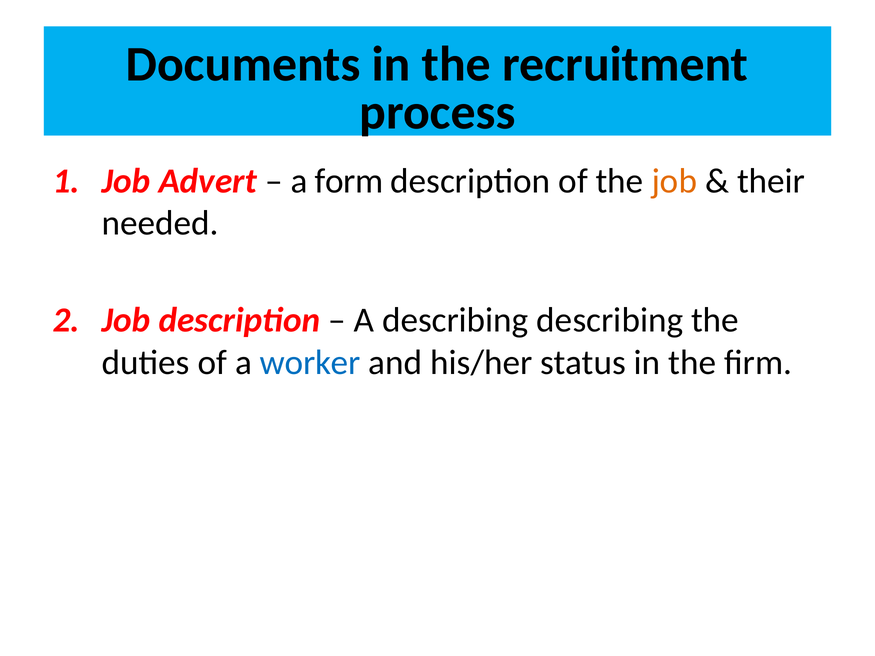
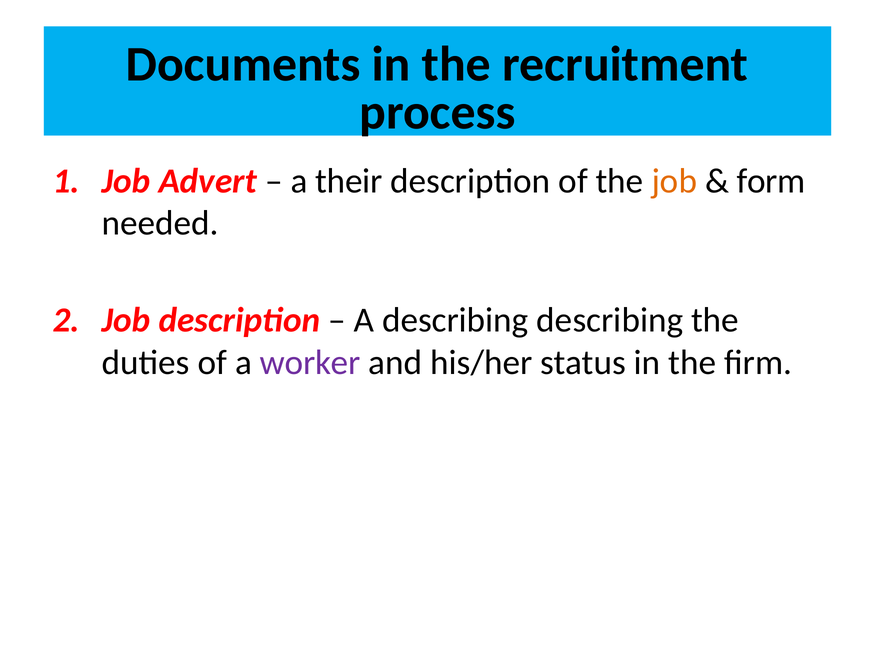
form: form -> their (349, 181)
their: their -> form (771, 181)
worker colour: blue -> purple (310, 363)
